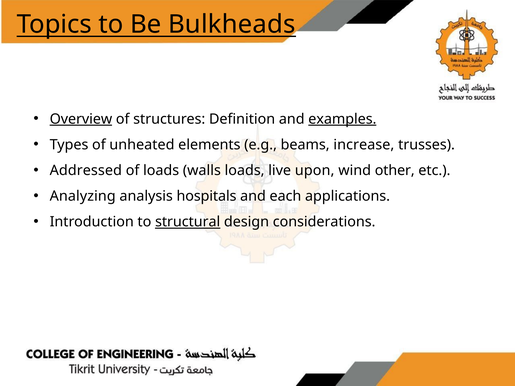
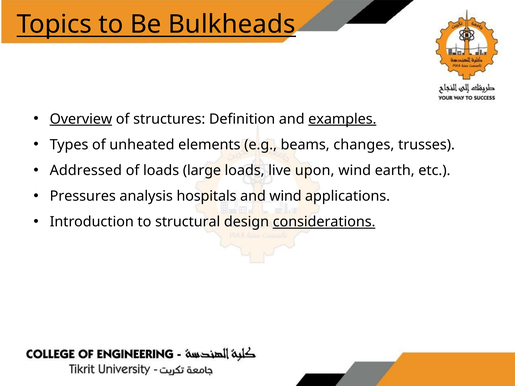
increase: increase -> changes (364, 145)
walls: walls -> large (202, 171)
other: other -> earth (395, 171)
Analyzing: Analyzing -> Pressures (83, 196)
and each: each -> wind (285, 196)
structural underline: present -> none (188, 222)
considerations underline: none -> present (324, 222)
